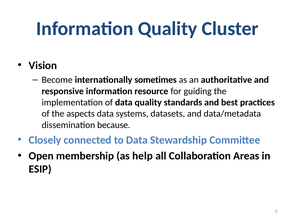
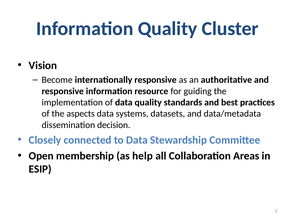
internationally sometimes: sometimes -> responsive (155, 80)
because: because -> decision (114, 125)
